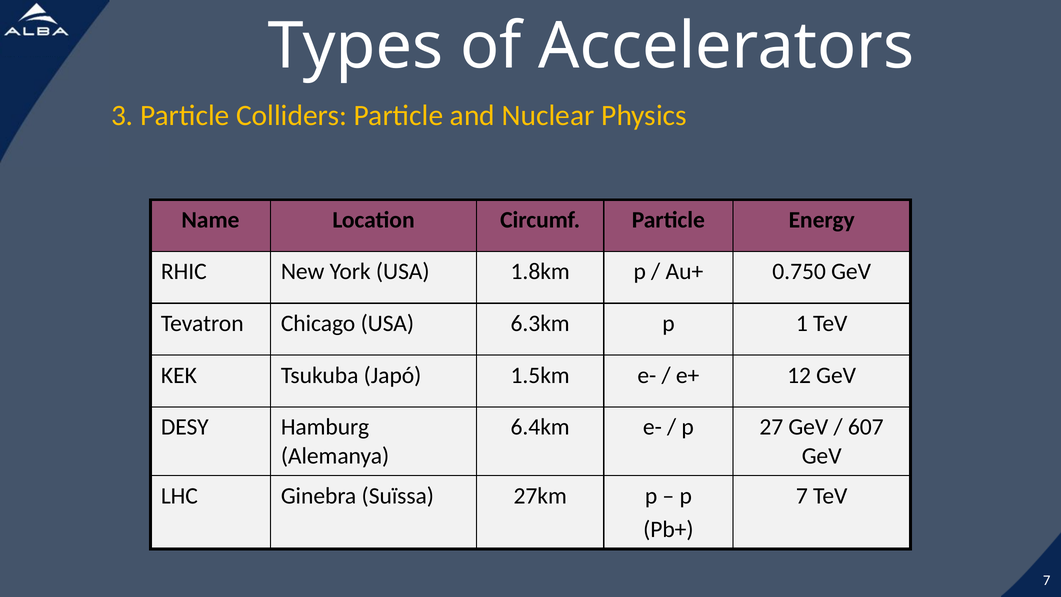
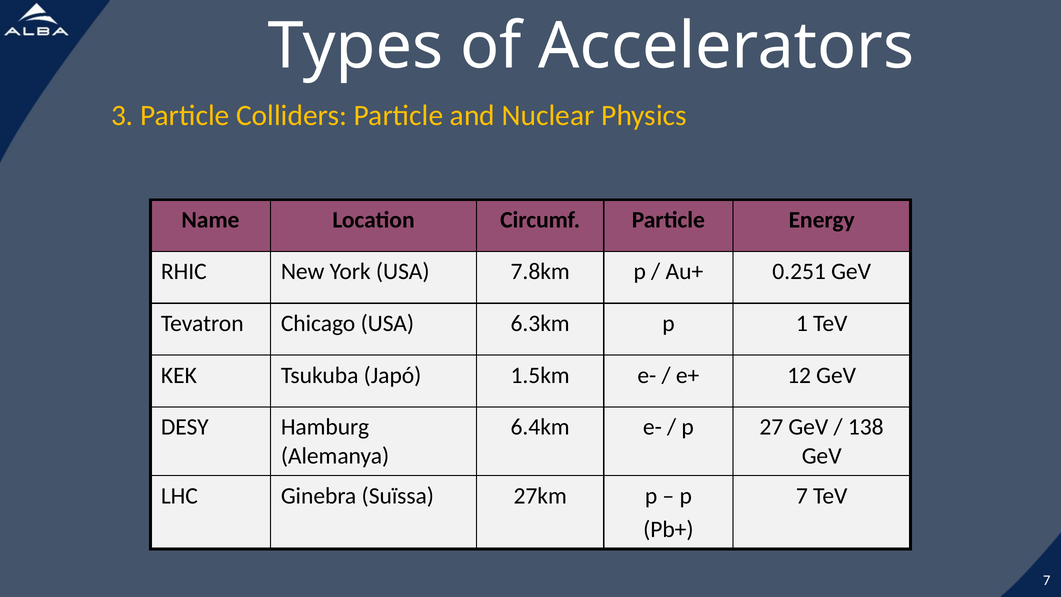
1.8km: 1.8km -> 7.8km (540, 272)
0.750: 0.750 -> 0.251 (799, 272)
607: 607 -> 138 (866, 427)
